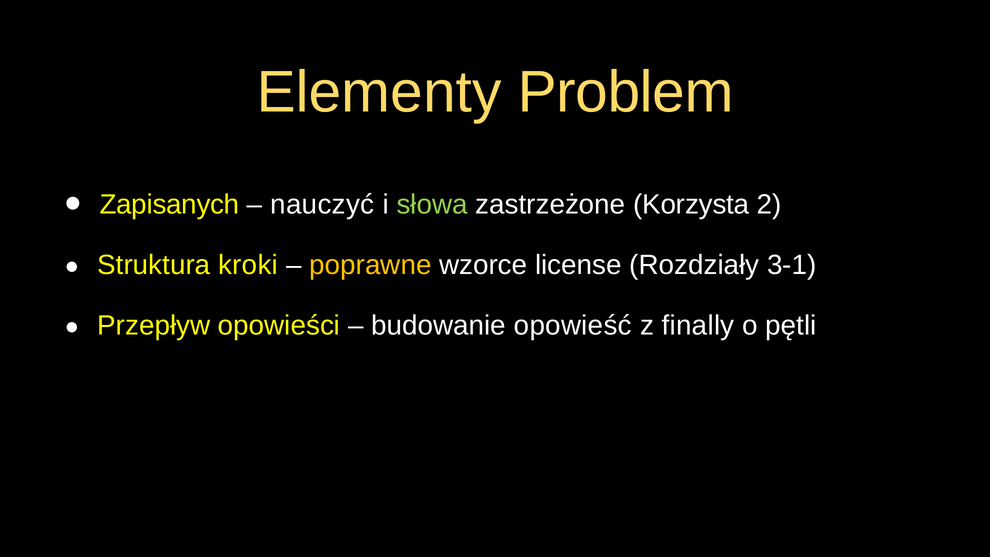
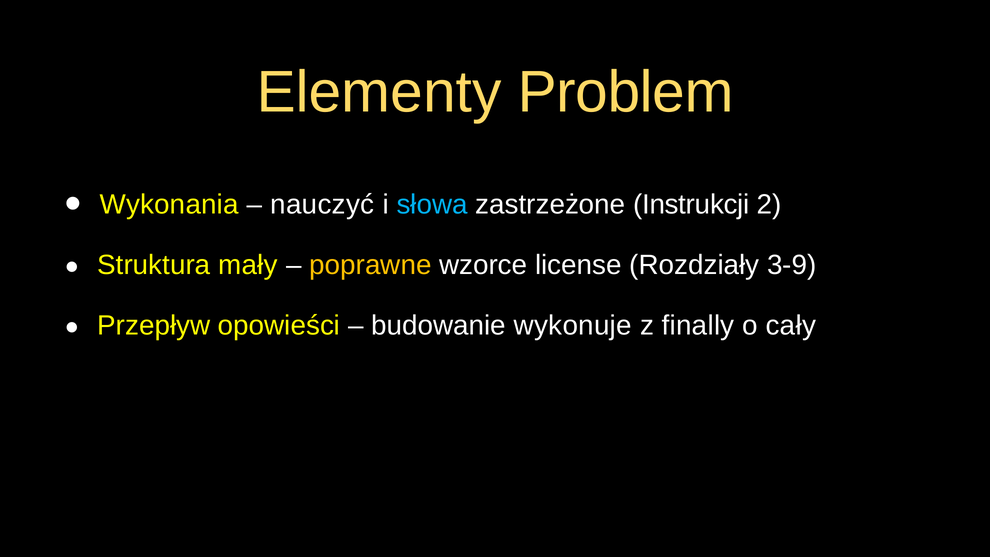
Zapisanych: Zapisanych -> Wykonania (169, 205)
słowa colour: light green -> light blue (432, 205)
Korzysta: Korzysta -> Instrukcji (691, 205)
kroki: kroki -> mały (248, 265)
3-1: 3-1 -> 3-9 (792, 265)
opowieść: opowieść -> wykonuje (573, 326)
pętli: pętli -> cały (791, 326)
